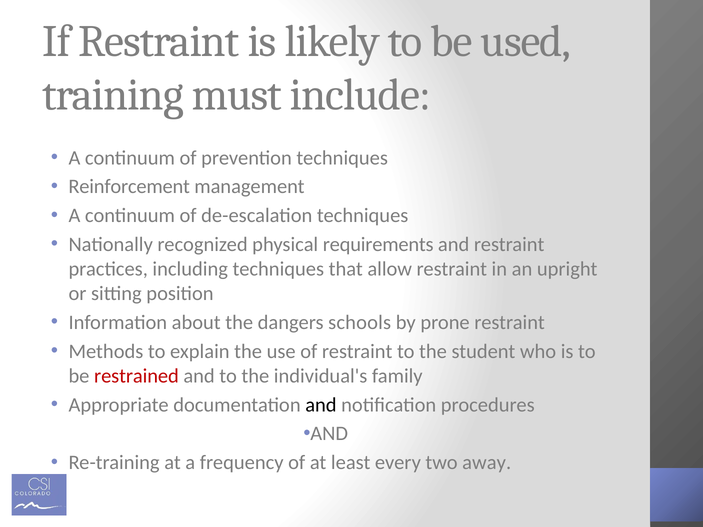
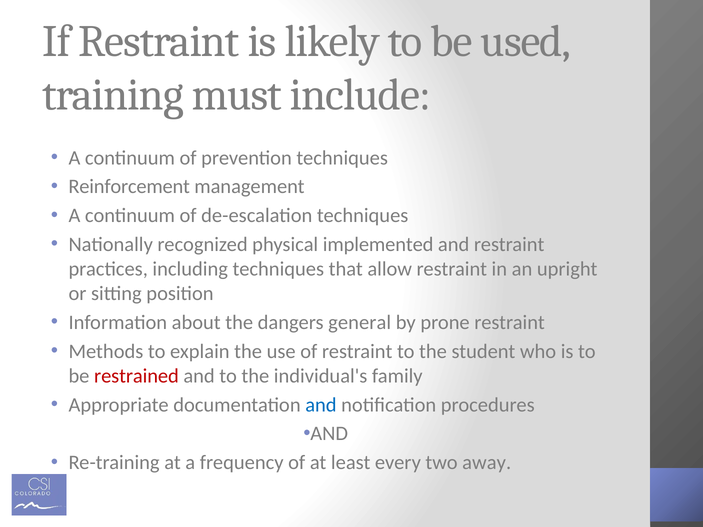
requirements: requirements -> implemented (378, 245)
schools: schools -> general (360, 323)
and colour: black -> blue (321, 405)
